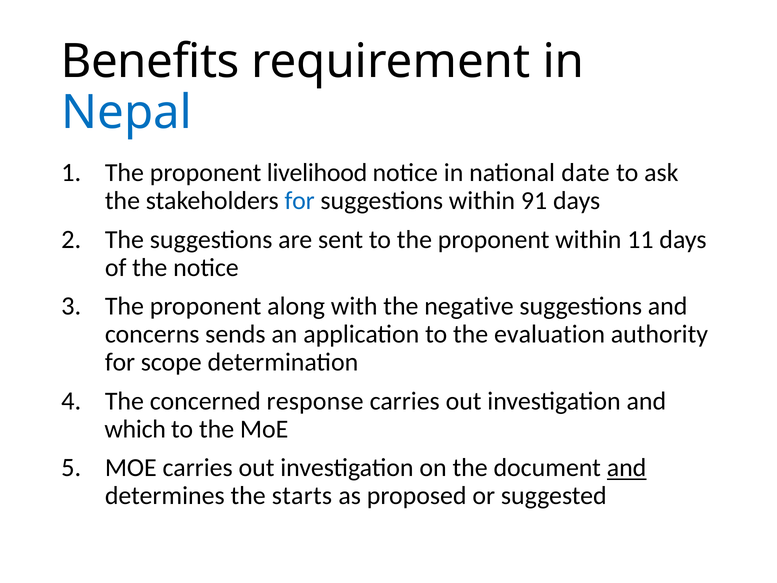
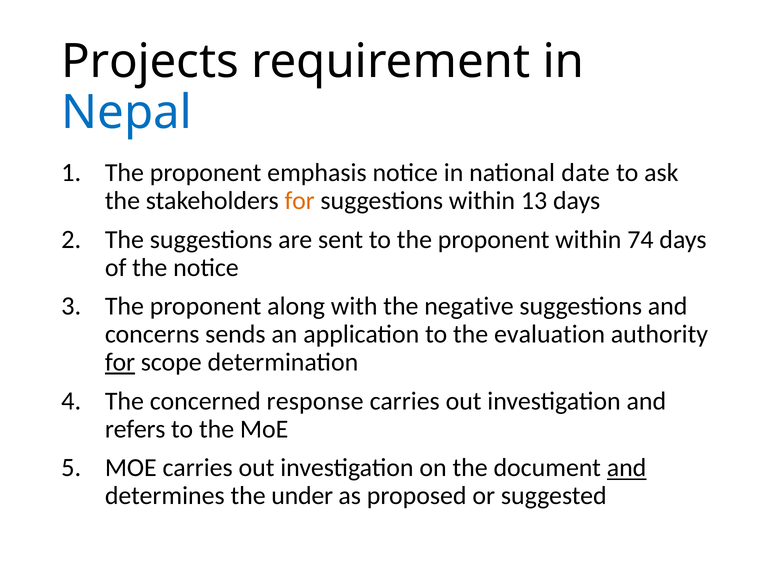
Benefits: Benefits -> Projects (150, 61)
livelihood: livelihood -> emphasis (317, 173)
for colour: blue -> orange (300, 201)
91: 91 -> 13 (534, 201)
11: 11 -> 74 (640, 240)
for underline: none -> present (120, 362)
which: which -> refers (135, 429)
starts: starts -> under (302, 496)
